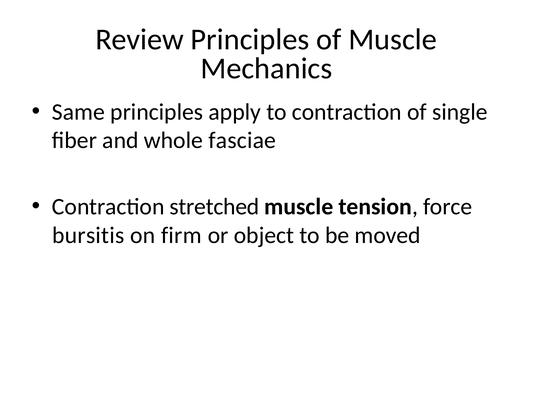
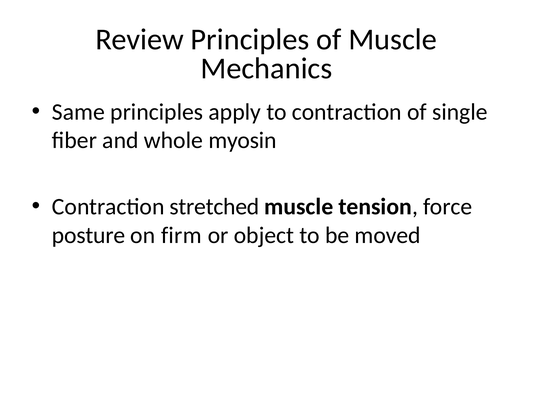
fasciae: fasciae -> myosin (242, 140)
bursitis: bursitis -> posture (89, 235)
